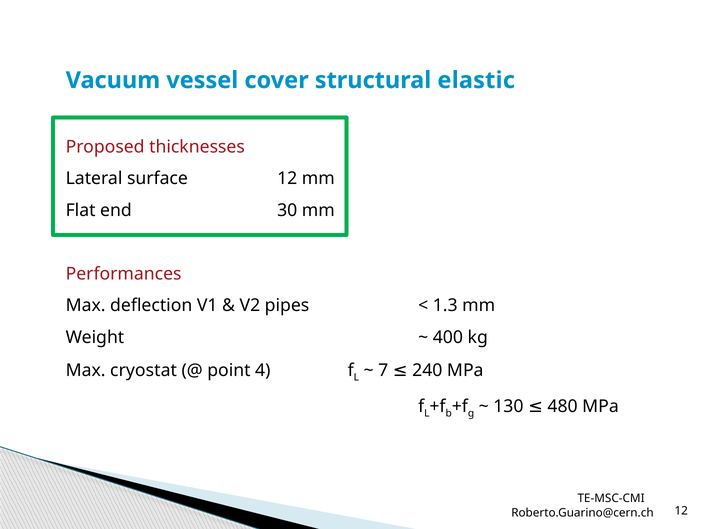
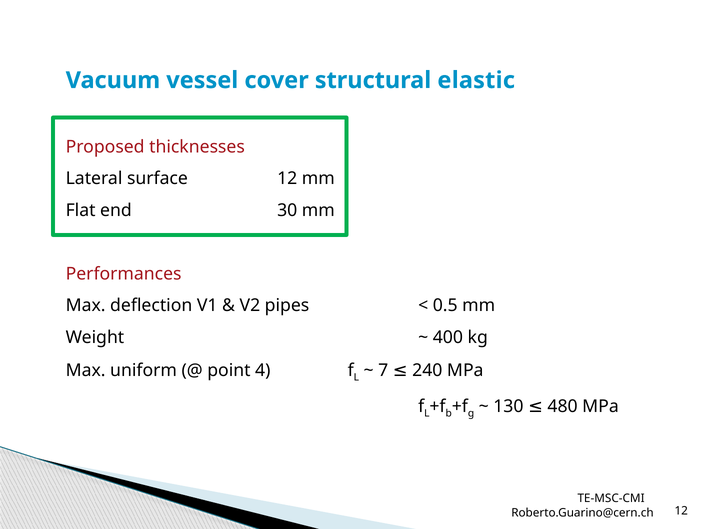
1.3: 1.3 -> 0.5 (445, 305)
cryostat: cryostat -> uniform (144, 370)
